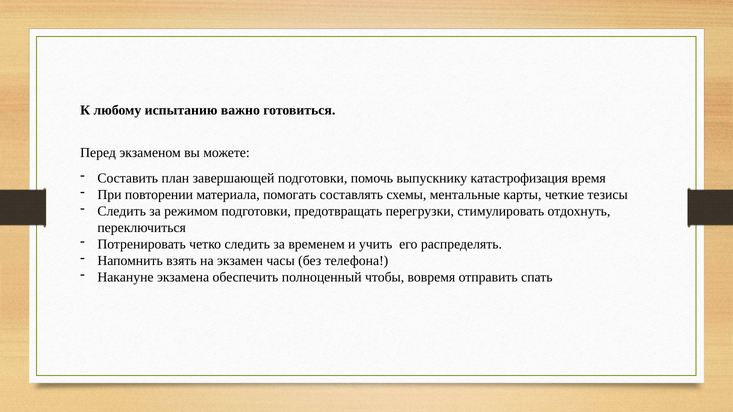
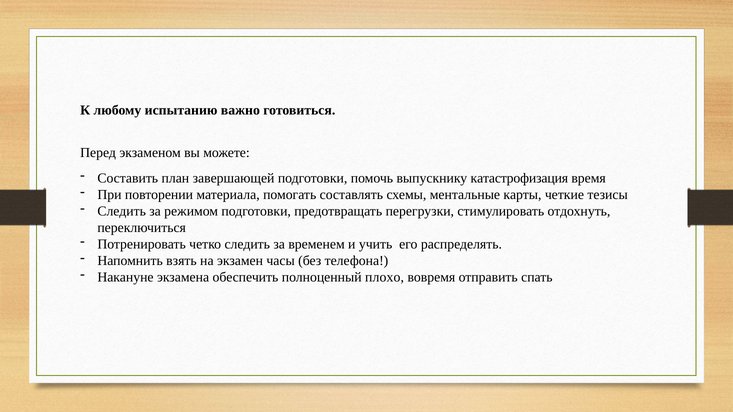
чтобы: чтобы -> плохо (385, 277)
